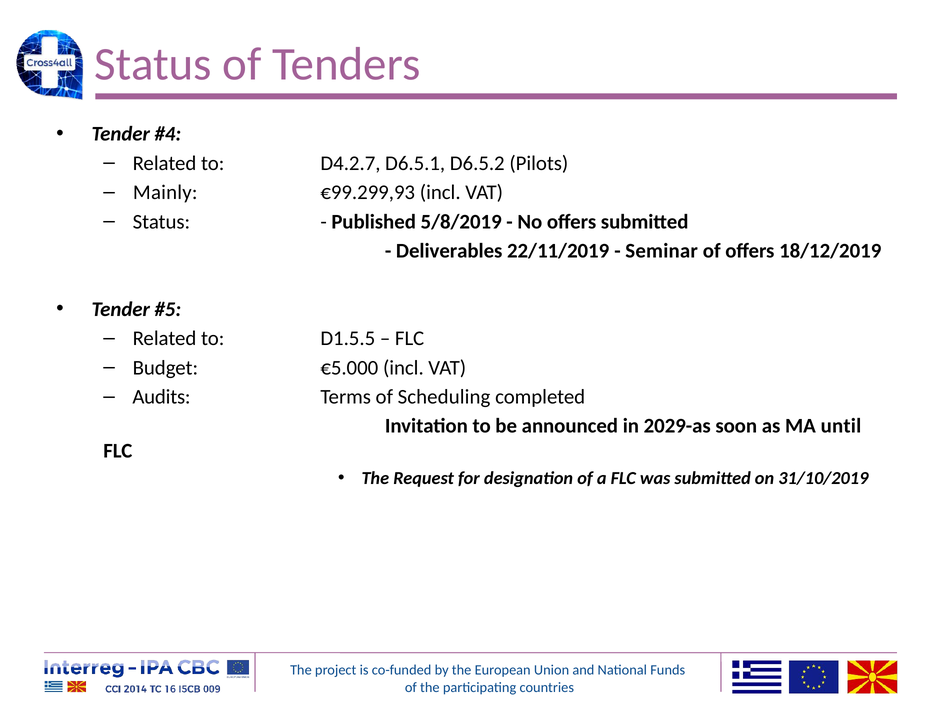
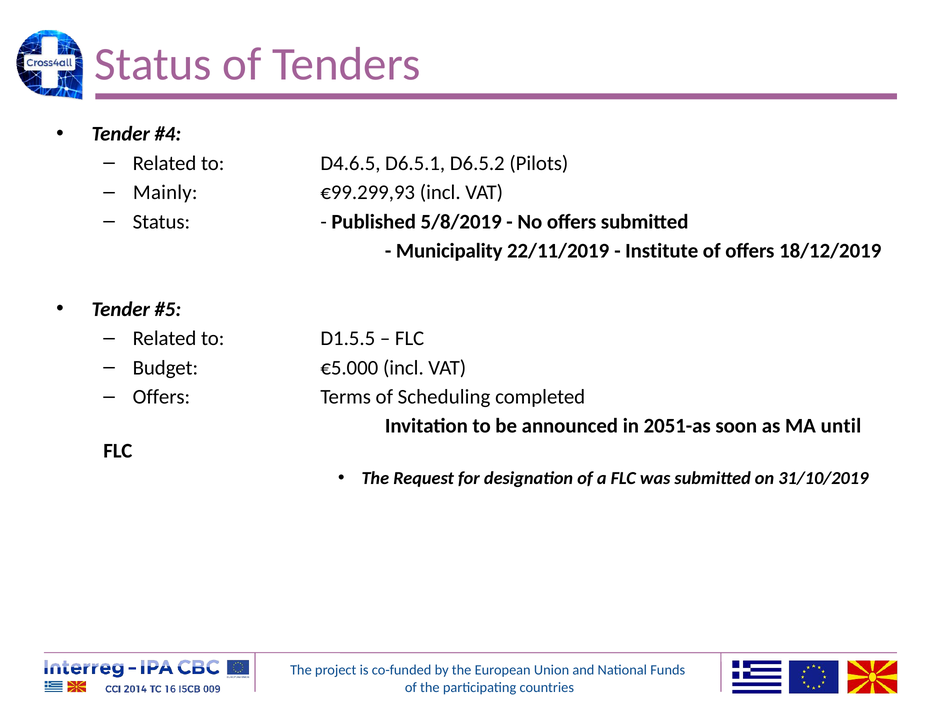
D4.2.7: D4.2.7 -> D4.6.5 (350, 163)
Deliverables: Deliverables -> Municipality (449, 251)
Seminar: Seminar -> Institute (662, 251)
Audits: Audits -> Offers (161, 397)
2029-as: 2029-as -> 2051-as (677, 426)
